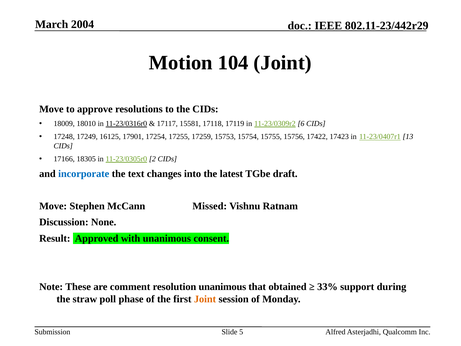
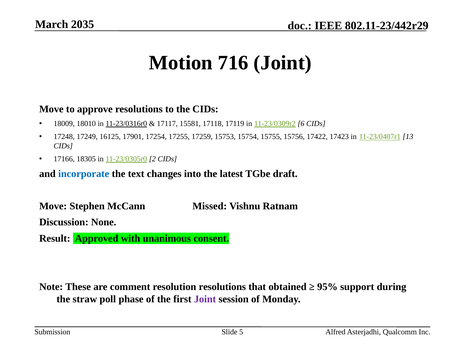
2004: 2004 -> 2035 (83, 24)
104: 104 -> 716 (233, 63)
resolution unanimous: unanimous -> resolutions (222, 287)
33%: 33% -> 95% (327, 287)
Joint colour: orange -> purple (205, 299)
